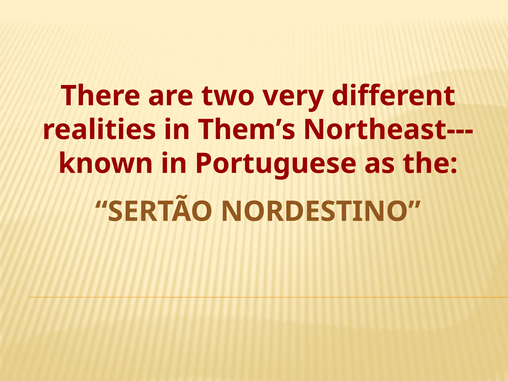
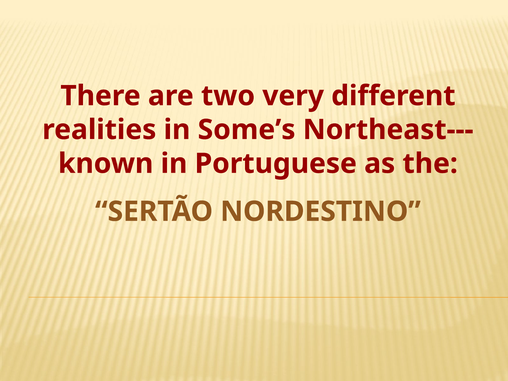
Them’s: Them’s -> Some’s (247, 130)
